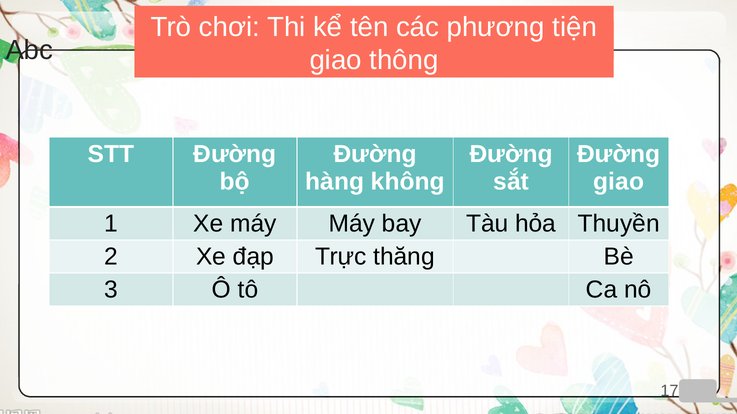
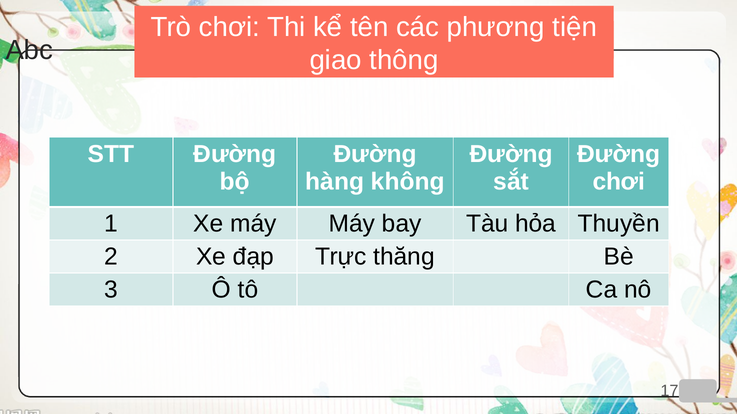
giao: giao -> chơi (619, 182)
